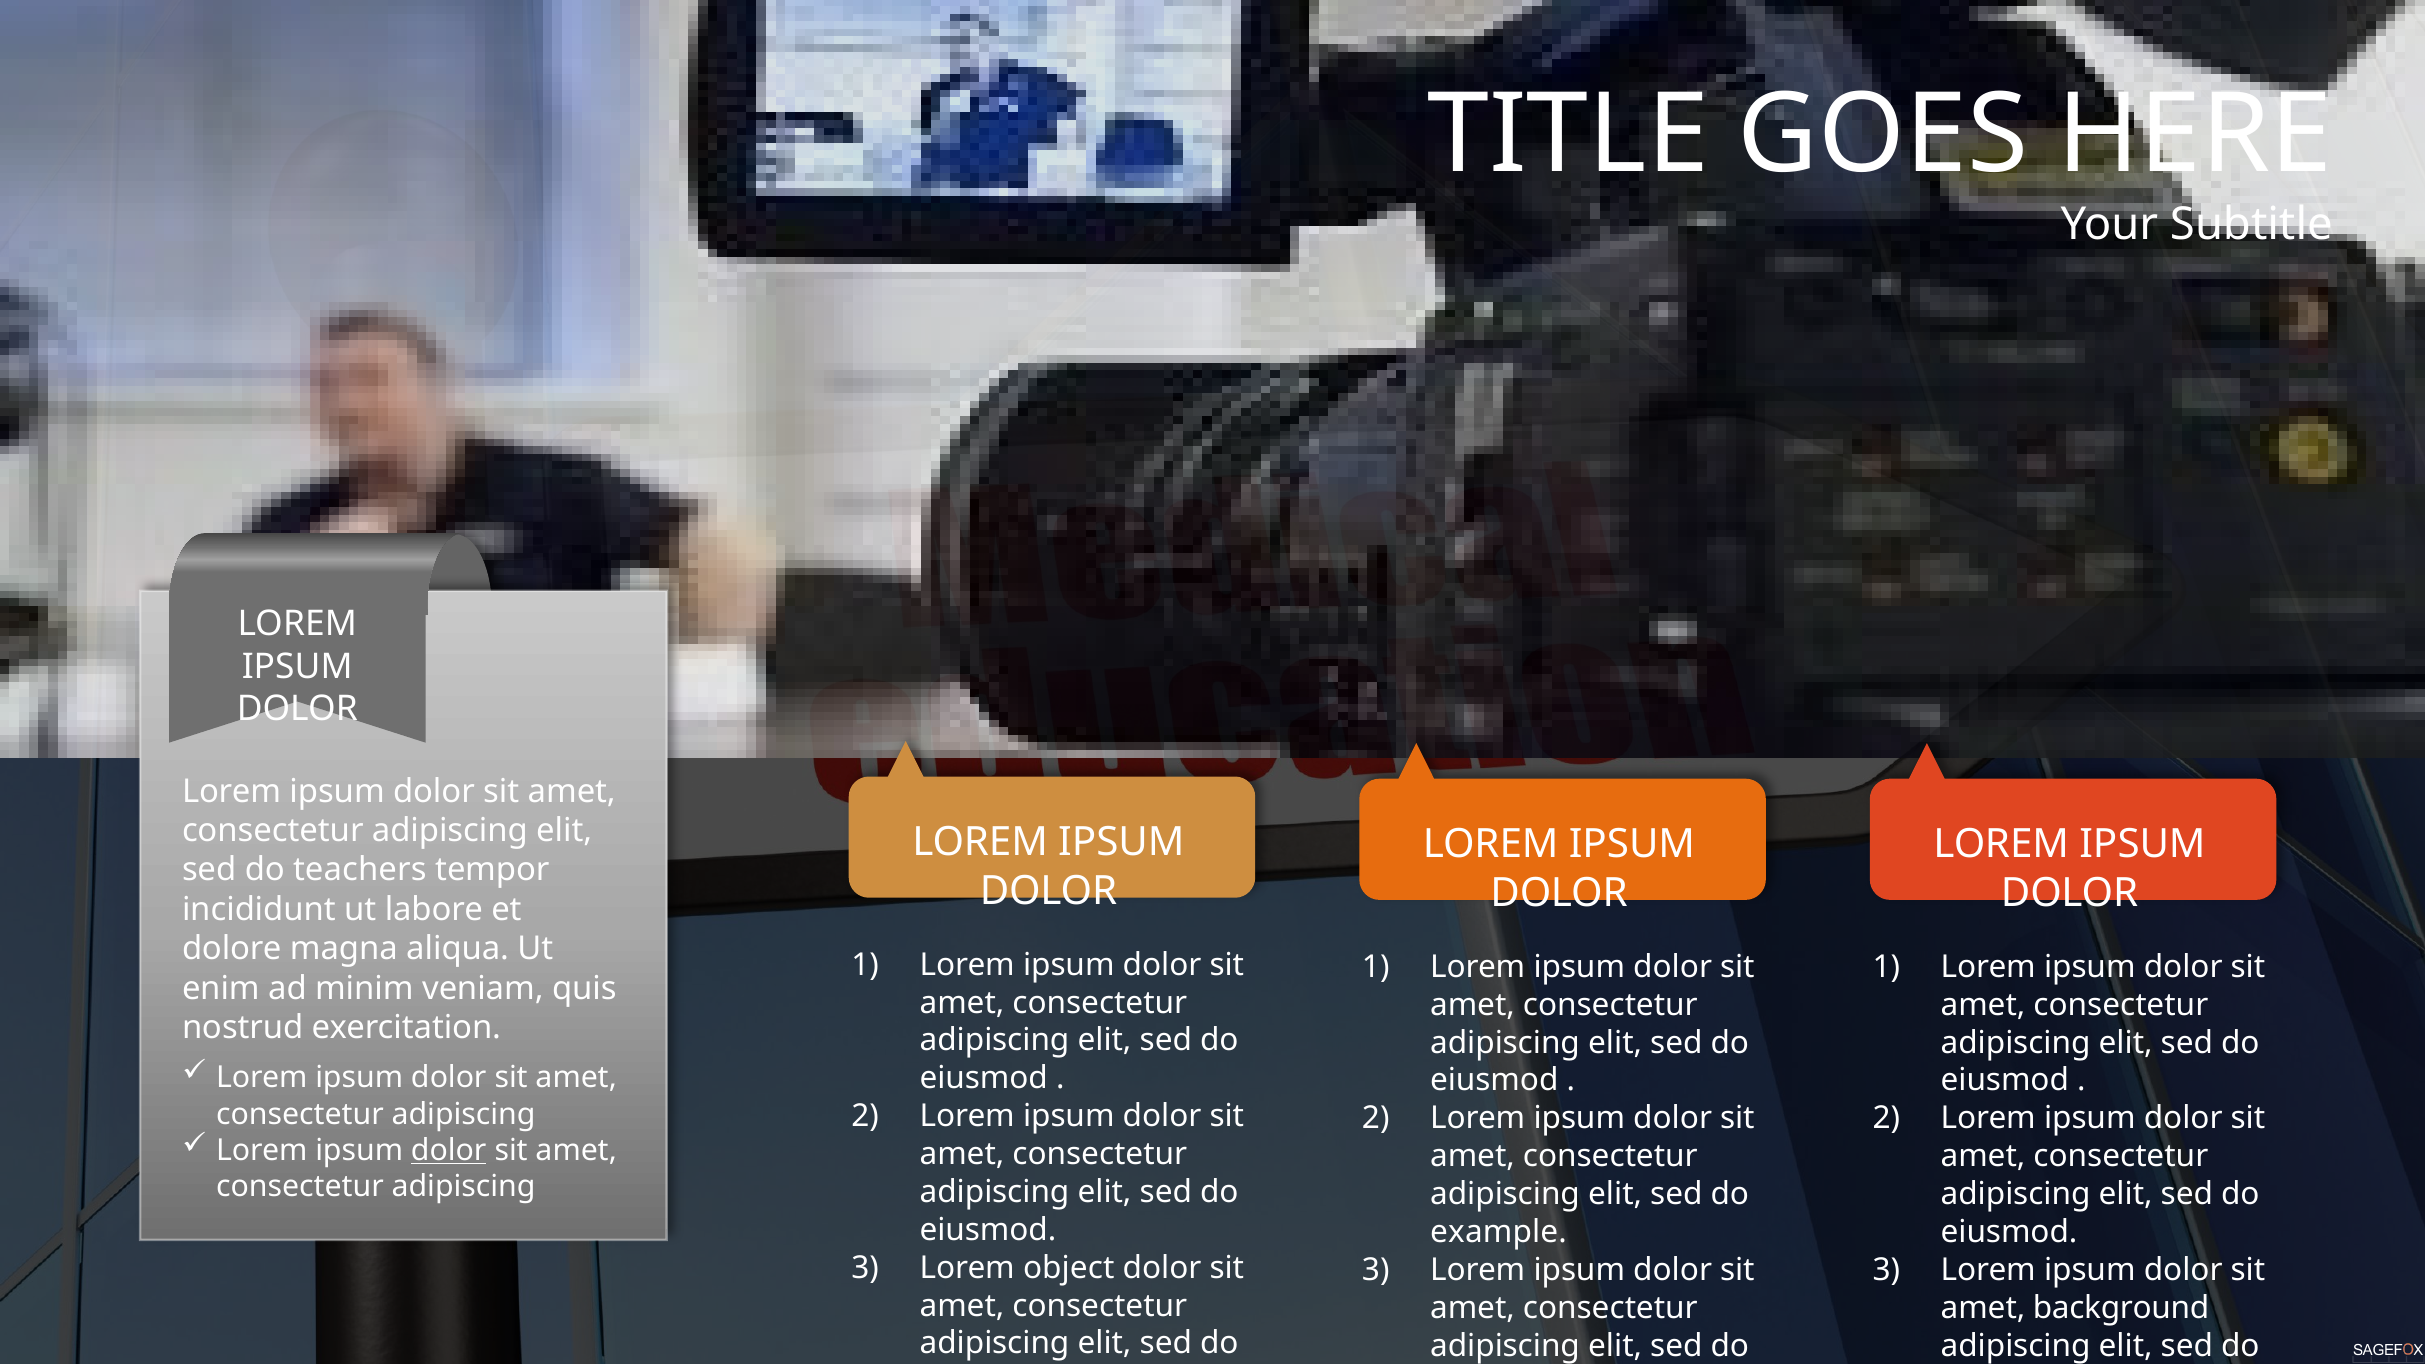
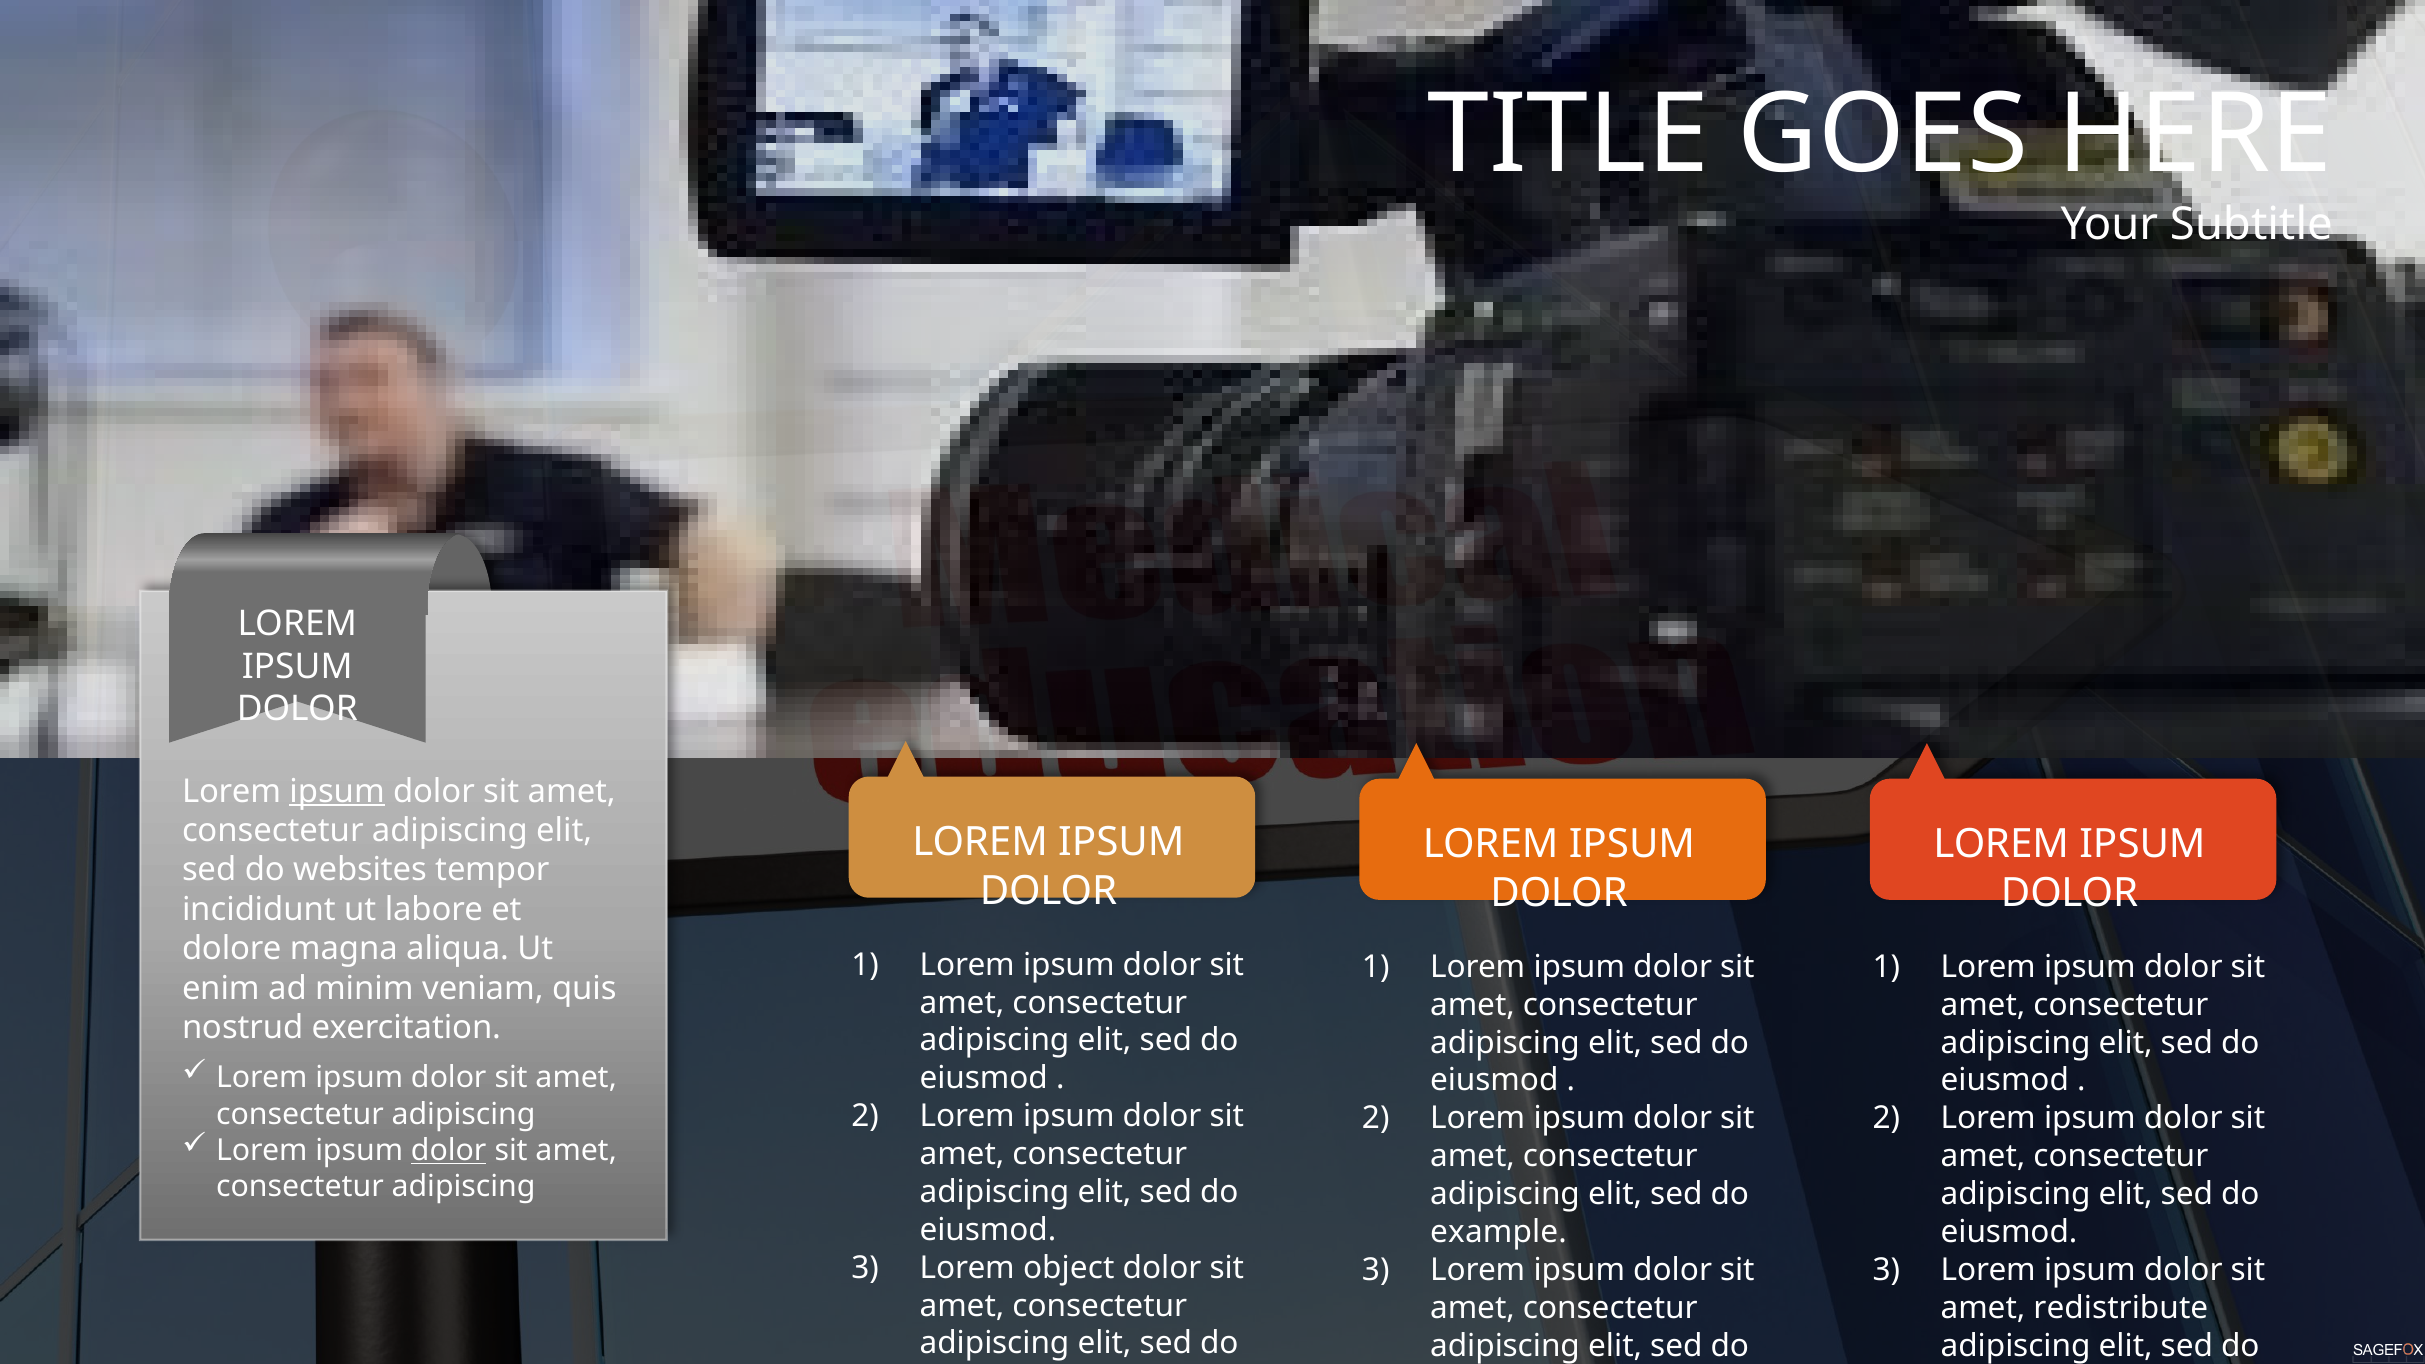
ipsum underline: none -> present (337, 791)
teachers: teachers -> websites (360, 870)
background: background -> redistribute (2121, 1308)
